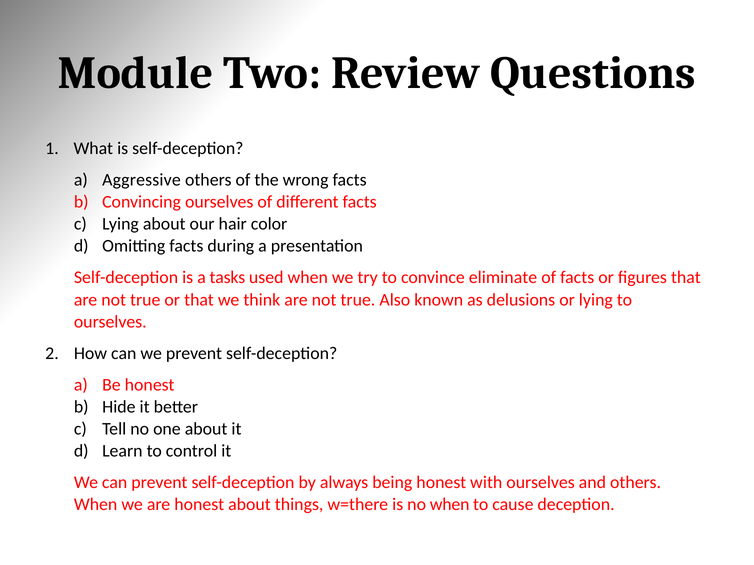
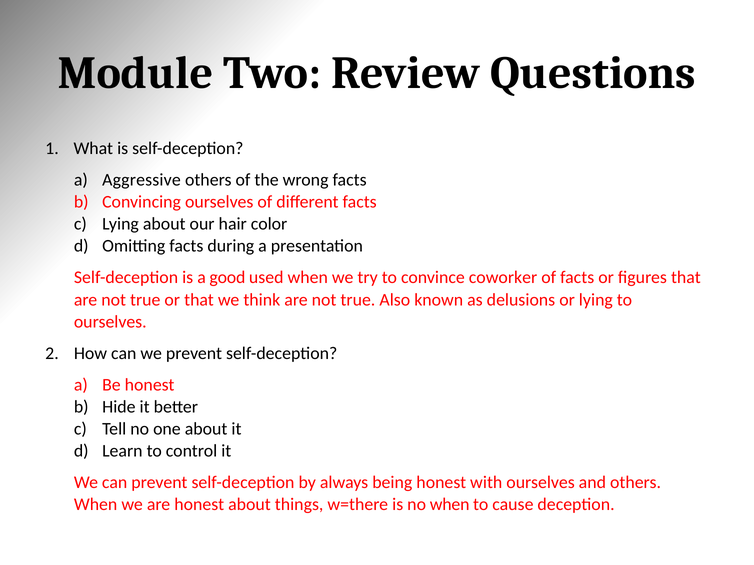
tasks: tasks -> good (227, 278)
eliminate: eliminate -> coworker (503, 278)
